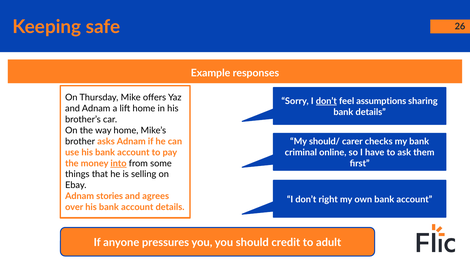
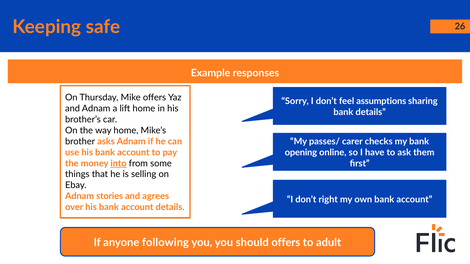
don’t underline: present -> none (326, 101)
should/: should/ -> passes/ (324, 142)
criminal: criminal -> opening (301, 153)
pressures: pressures -> following (165, 243)
should credit: credit -> offers (286, 243)
